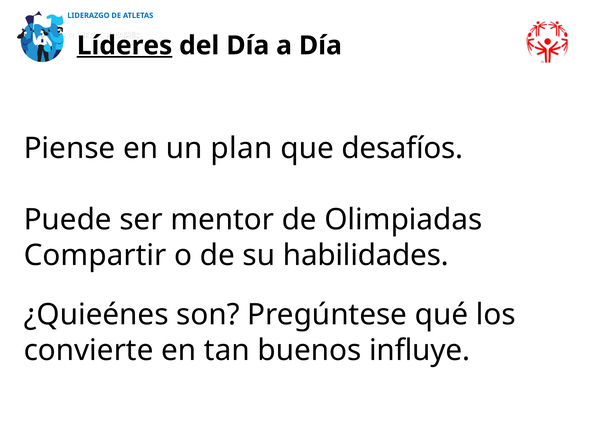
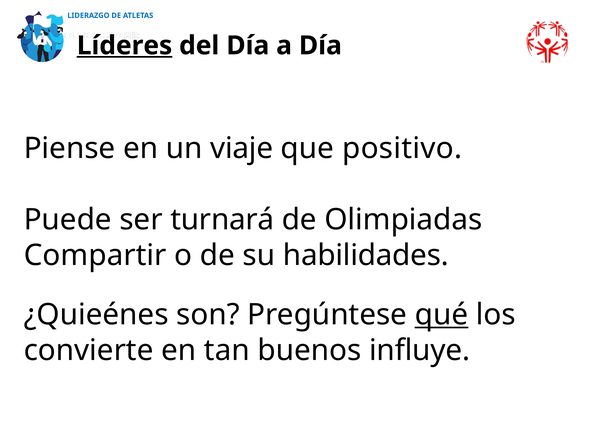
plan: plan -> viaje (242, 148)
desafíos: desafíos -> positivo (402, 148)
mentor: mentor -> turnará (222, 219)
qué underline: none -> present (442, 314)
